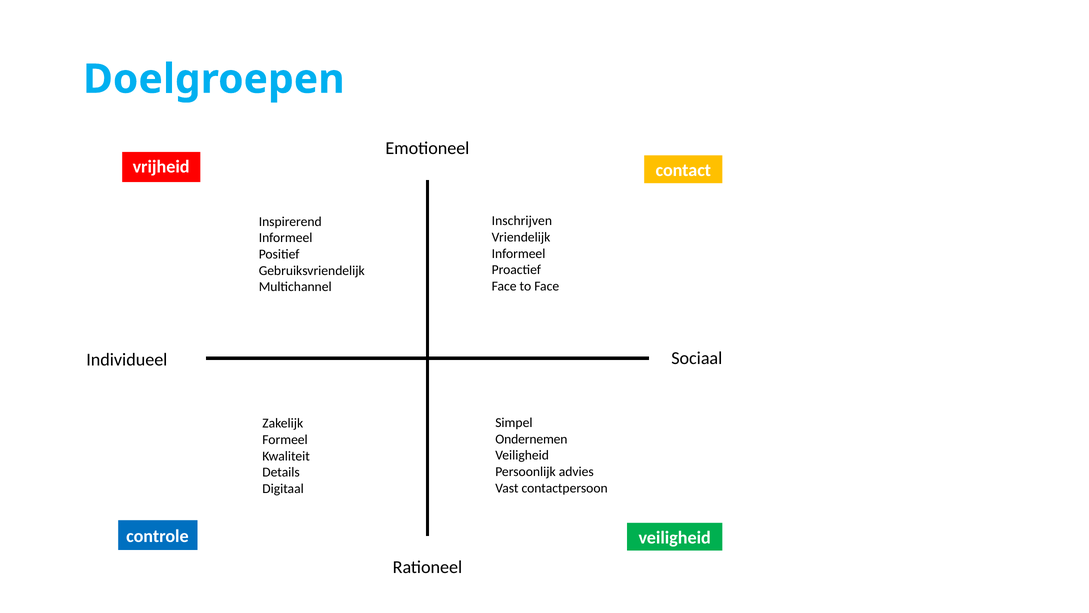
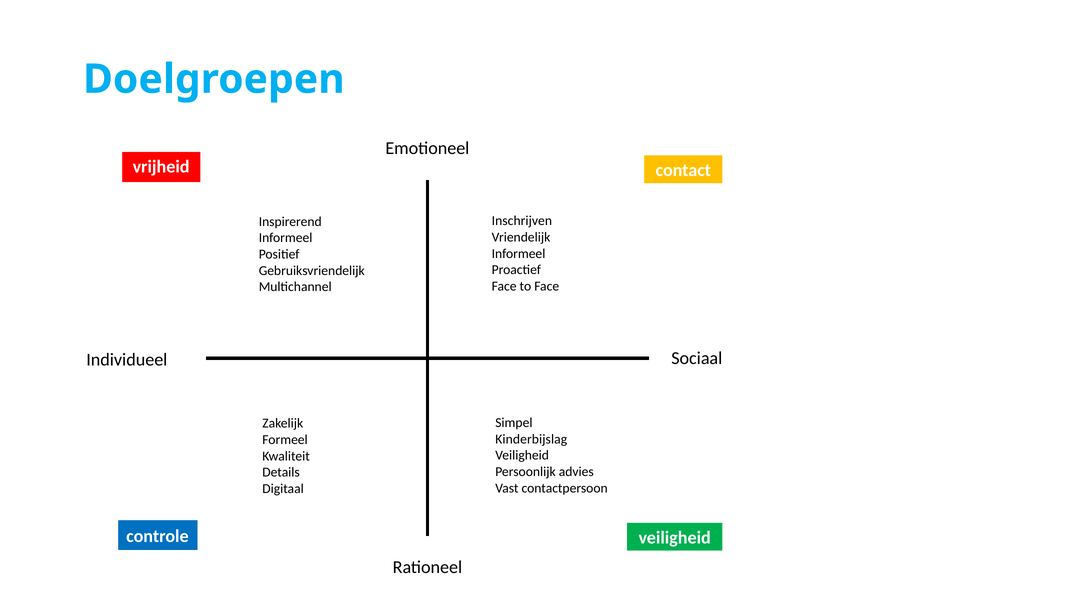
Ondernemen: Ondernemen -> Kinderbijslag (531, 439)
